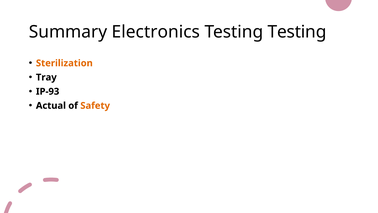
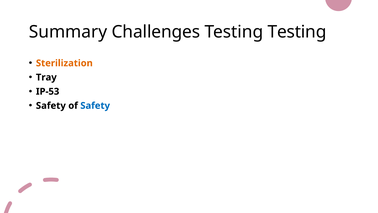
Electronics: Electronics -> Challenges (156, 32)
IP-93: IP-93 -> IP-53 (48, 91)
Actual: Actual -> Safety (51, 105)
Safety colour: orange -> blue (95, 105)
